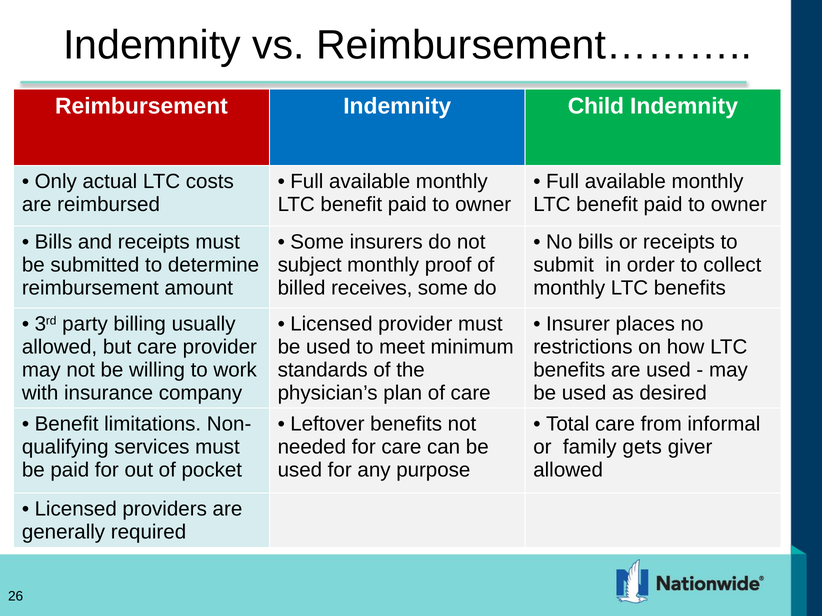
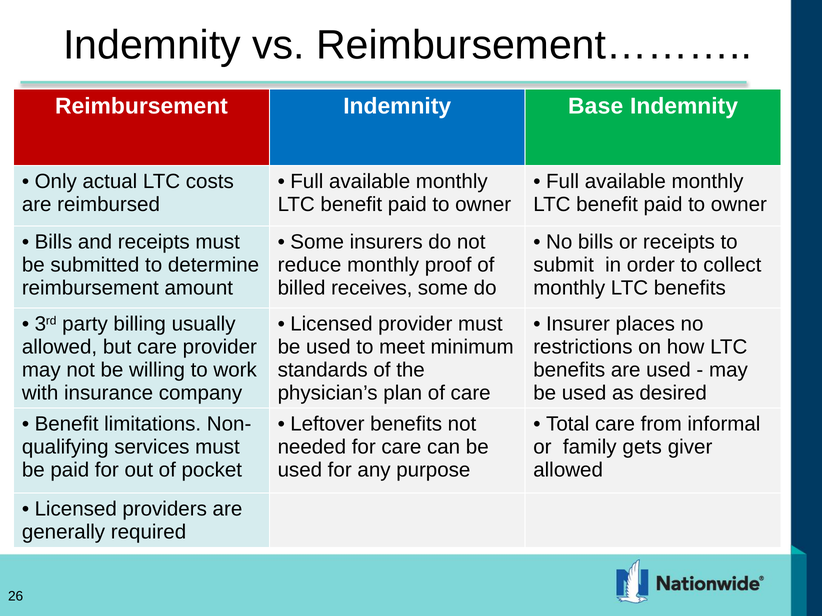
Child: Child -> Base (596, 106)
subject: subject -> reduce (309, 265)
